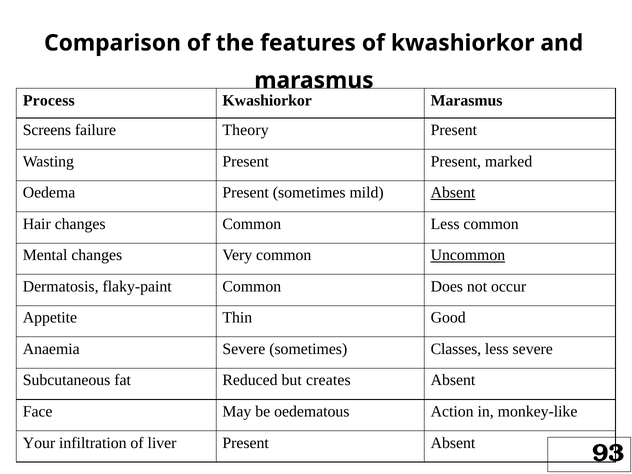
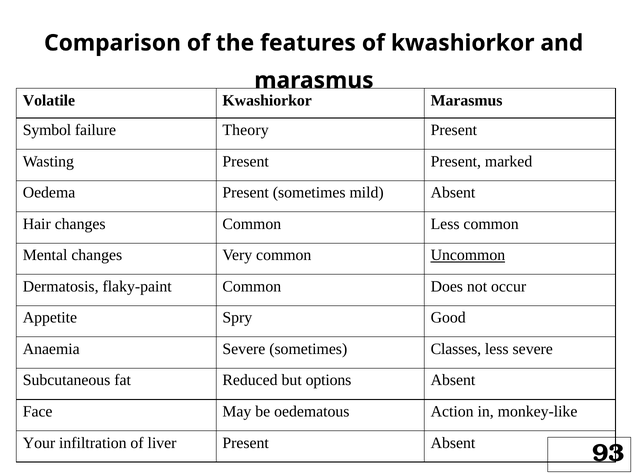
Process: Process -> Volatile (49, 100)
Screens: Screens -> Symbol (47, 130)
Absent underline: present -> none (453, 193)
Thin: Thin -> Spry (237, 318)
creates: creates -> options (329, 380)
